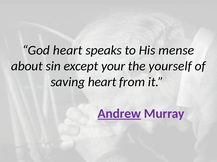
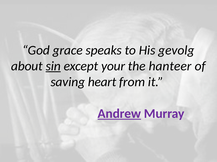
God heart: heart -> grace (68, 50)
mense: mense -> gevolg (176, 50)
sin underline: none -> present (53, 66)
yourself: yourself -> hanteer (170, 66)
